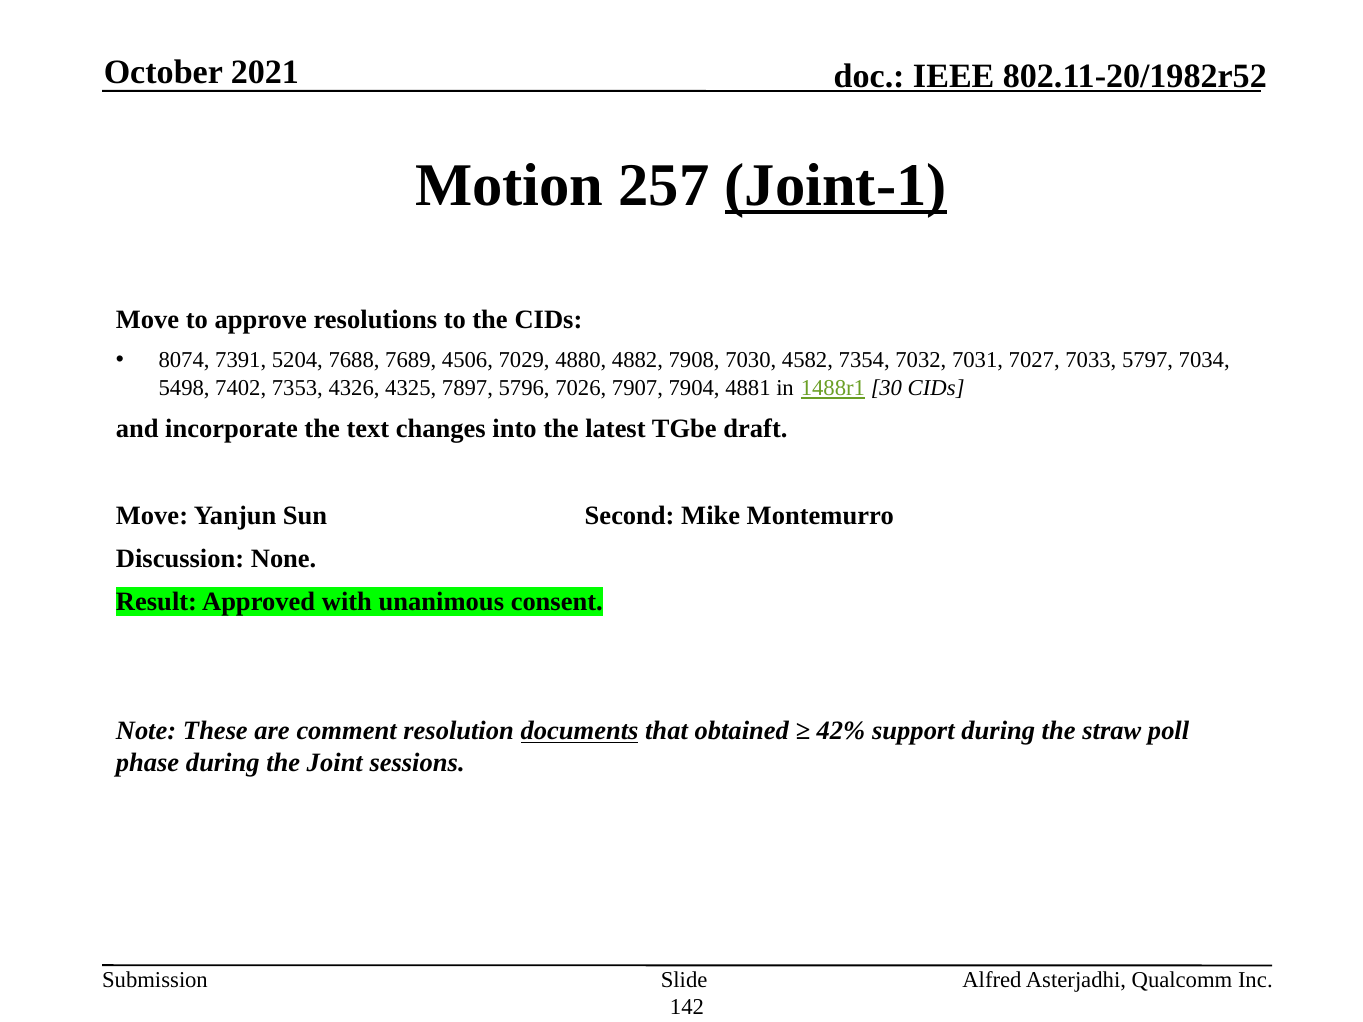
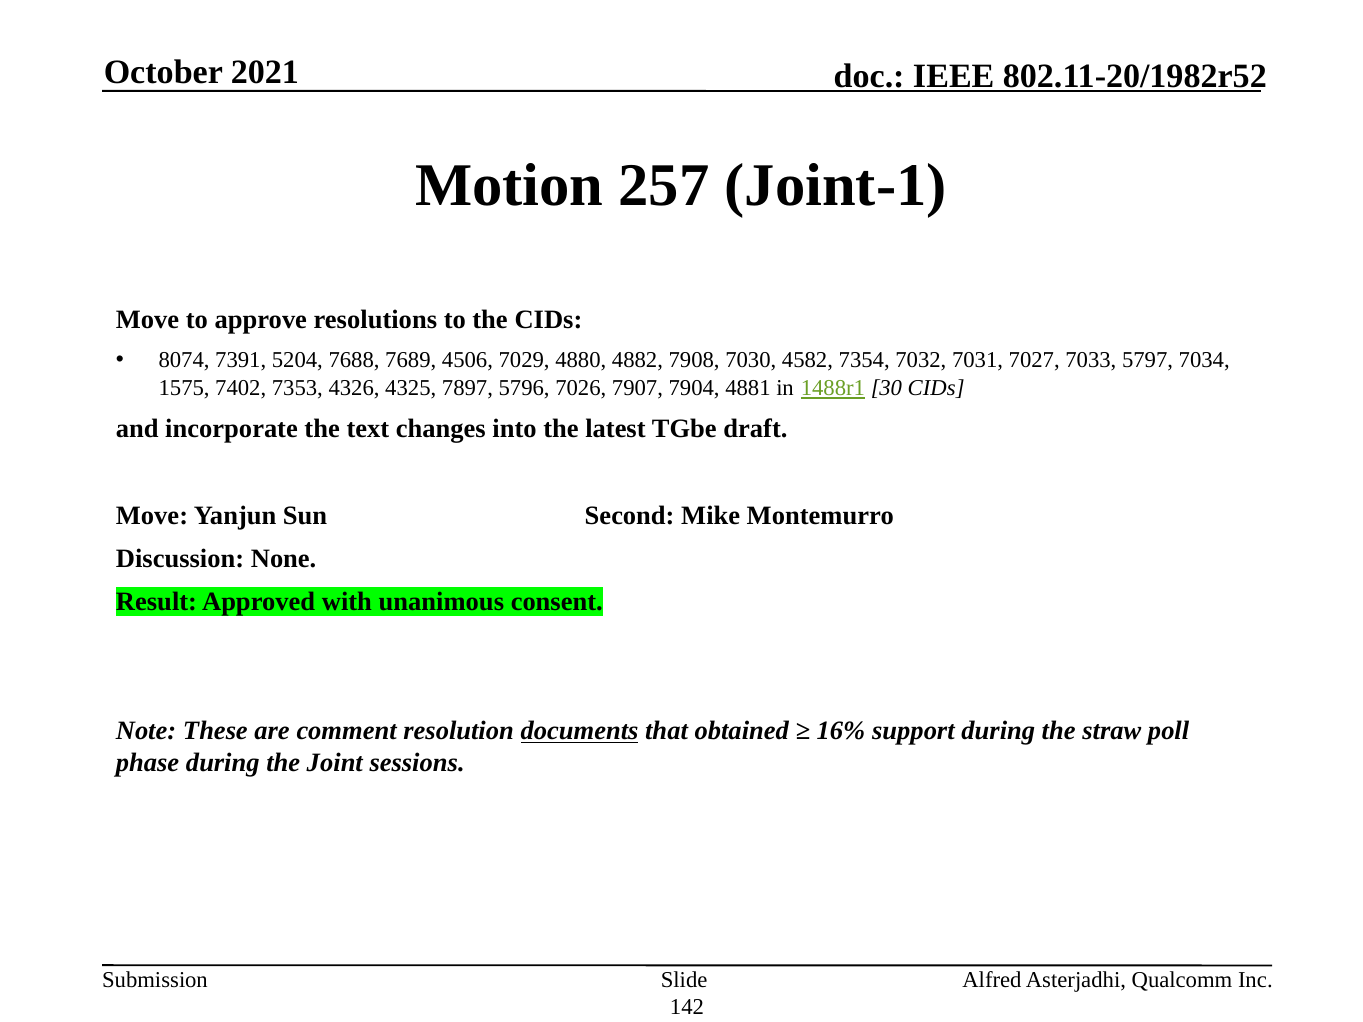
Joint-1 underline: present -> none (836, 186)
5498: 5498 -> 1575 (184, 388)
42%: 42% -> 16% (841, 731)
